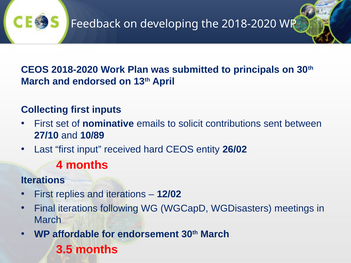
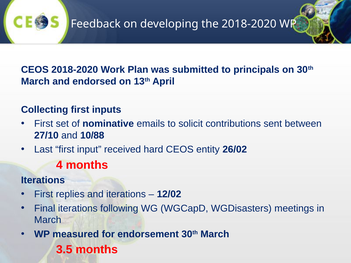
10/89: 10/89 -> 10/88 (92, 136)
affordable: affordable -> measured (76, 234)
